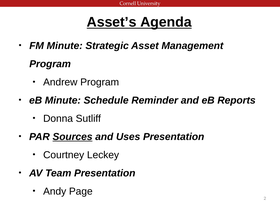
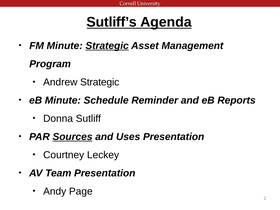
Asset’s: Asset’s -> Sutliff’s (112, 22)
Strategic underline: none -> present (107, 46)
Andrew Program: Program -> Strategic (100, 82)
